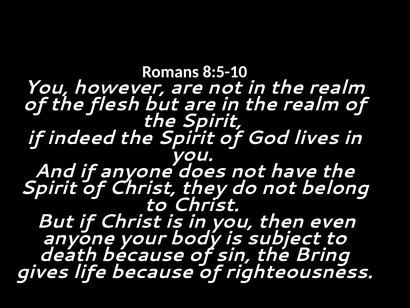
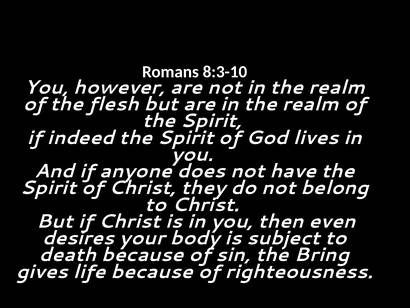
8:5-10: 8:5-10 -> 8:3-10 (225, 72)
anyone: anyone -> desires (78, 238)
